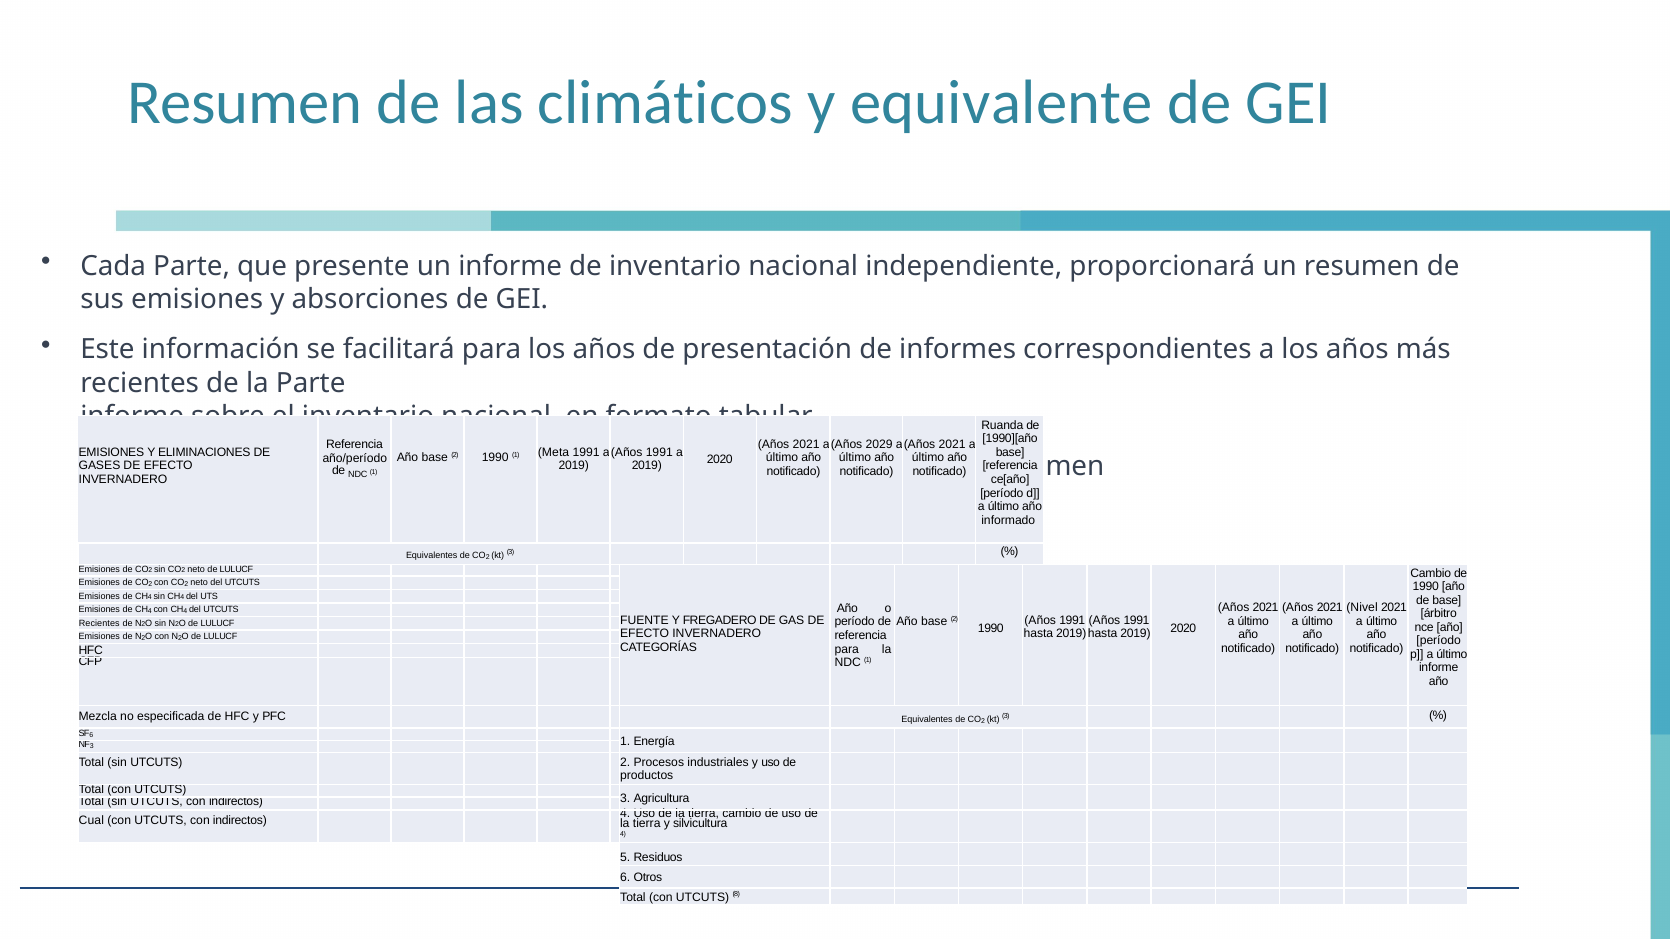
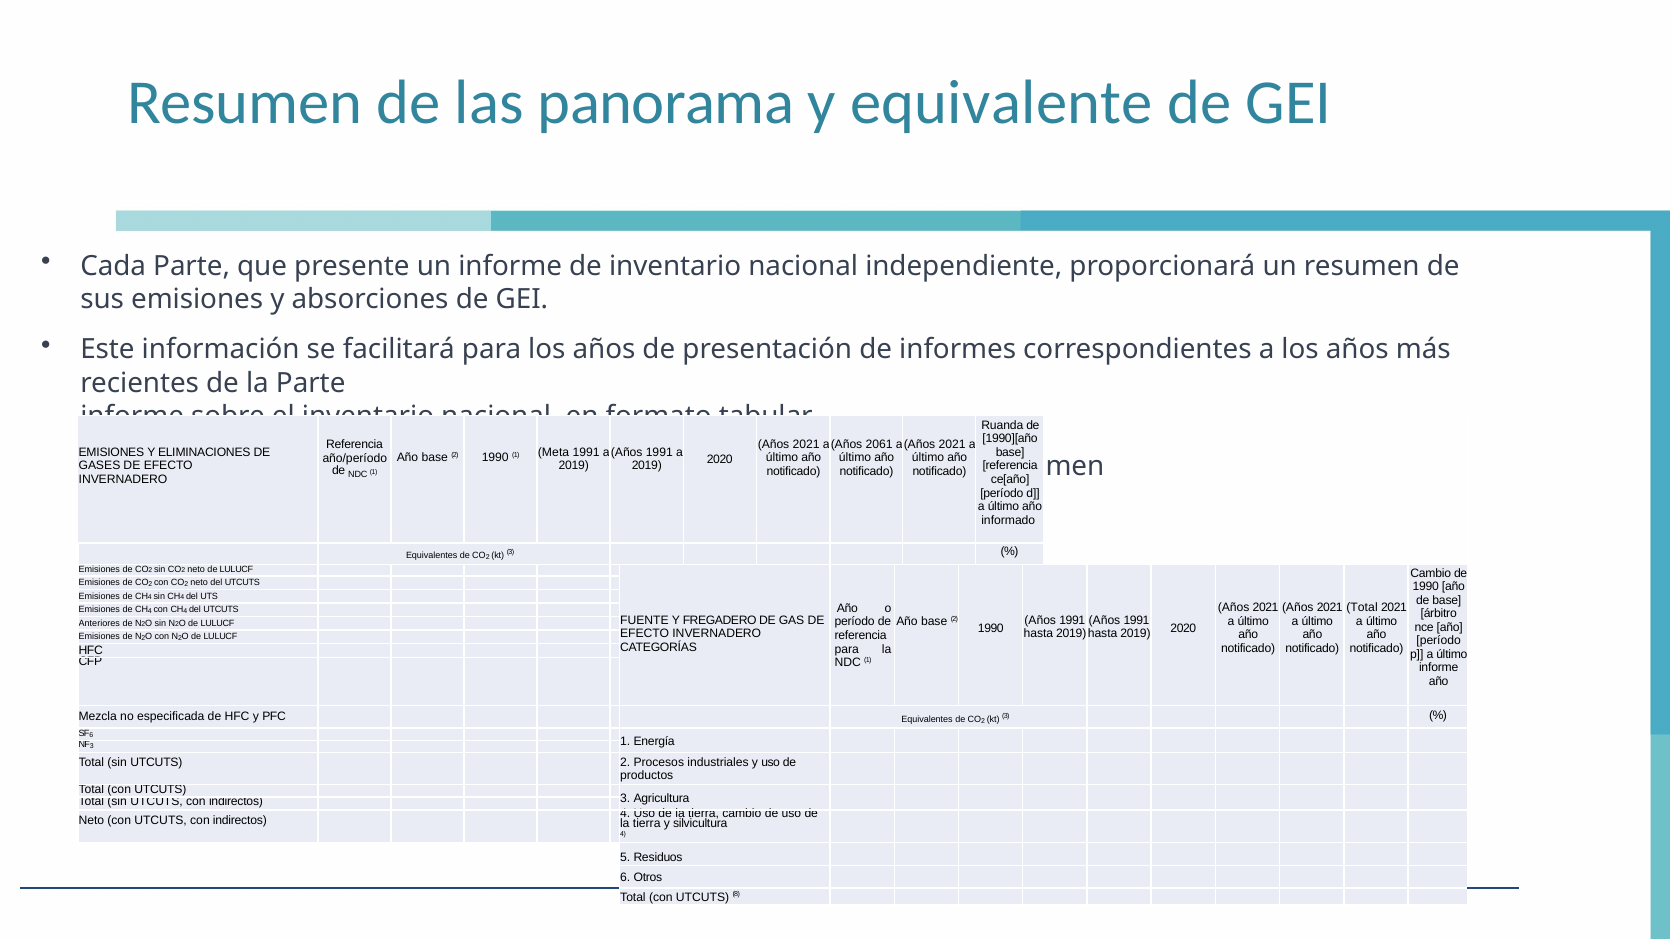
climáticos: climáticos -> panorama (666, 103)
2029: 2029 -> 2061 (879, 444)
Nivel: Nivel -> Total (1362, 608)
Recientes: Recientes -> Anteriores (99, 623)
Cual: Cual -> Neto (91, 821)
